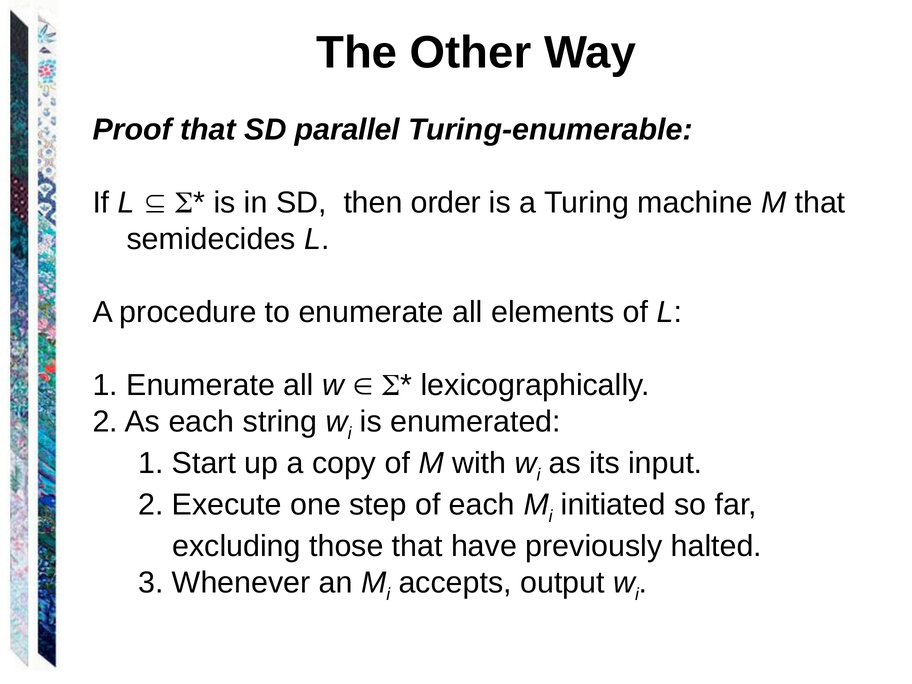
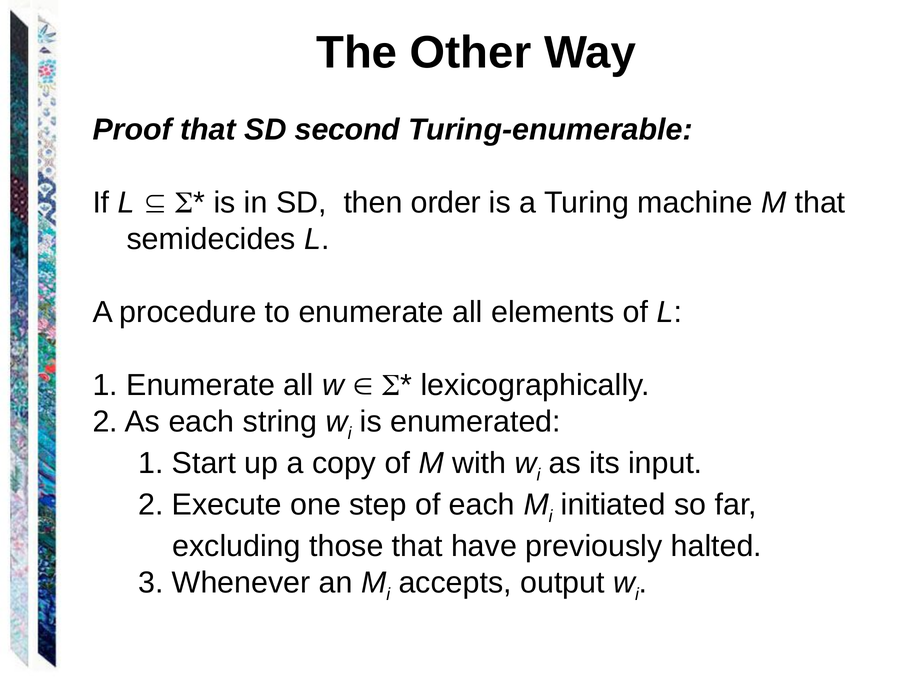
parallel: parallel -> second (347, 130)
